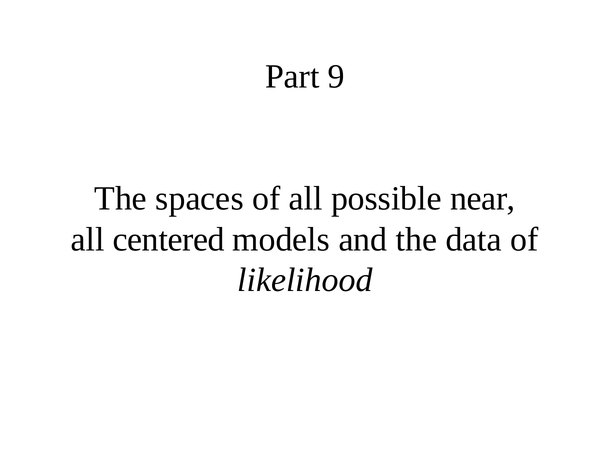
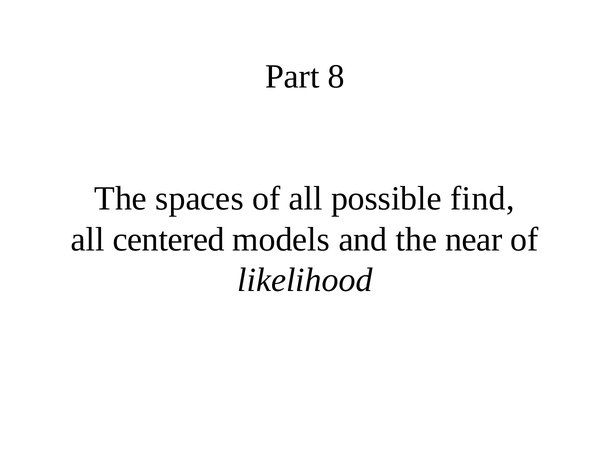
9: 9 -> 8 (336, 77)
near: near -> find (482, 199)
data: data -> near (474, 239)
